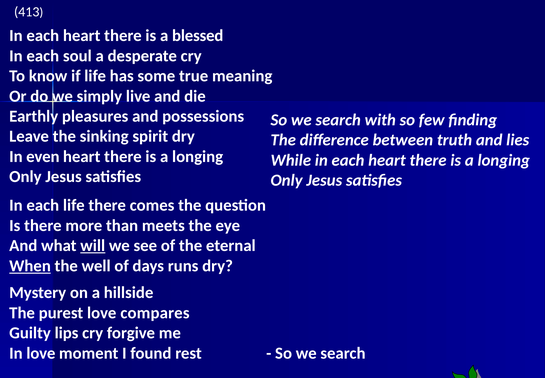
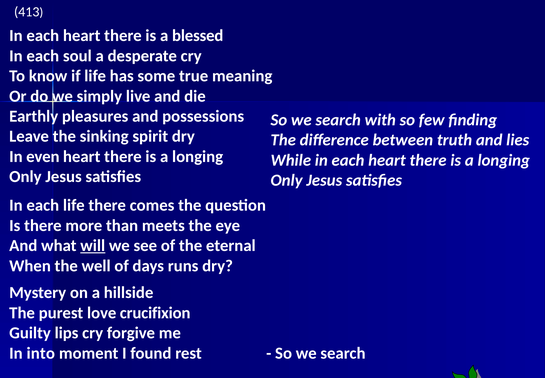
When underline: present -> none (30, 265)
compares: compares -> crucifixion (155, 312)
In love: love -> into (41, 352)
